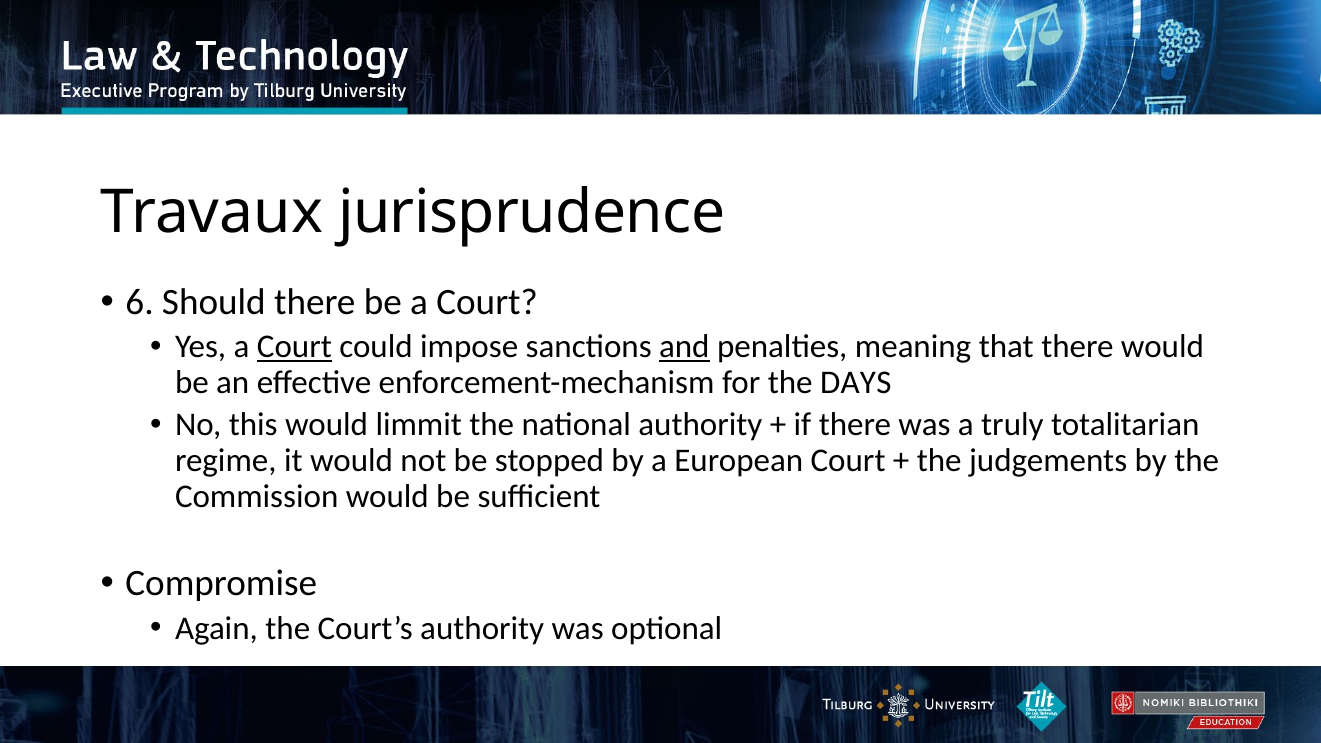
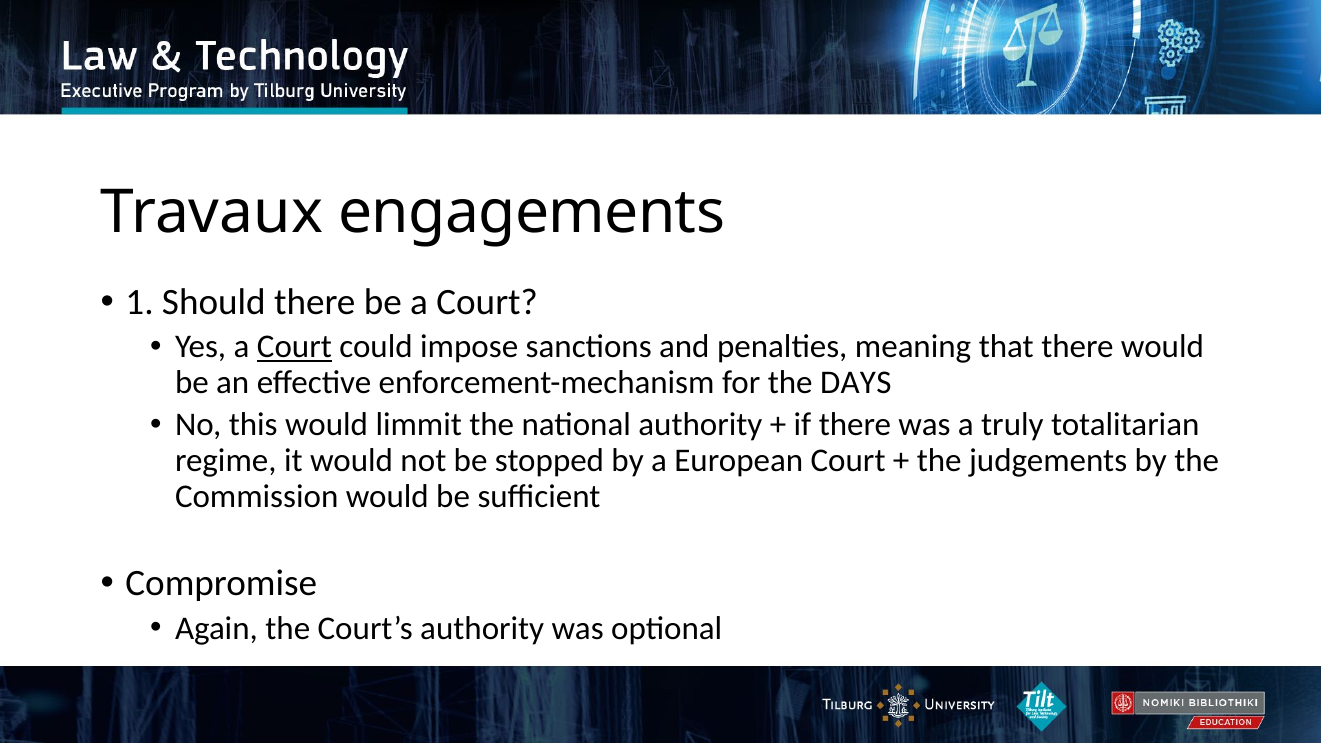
jurisprudence: jurisprudence -> engagements (532, 213)
6: 6 -> 1 (140, 302)
and underline: present -> none (684, 347)
